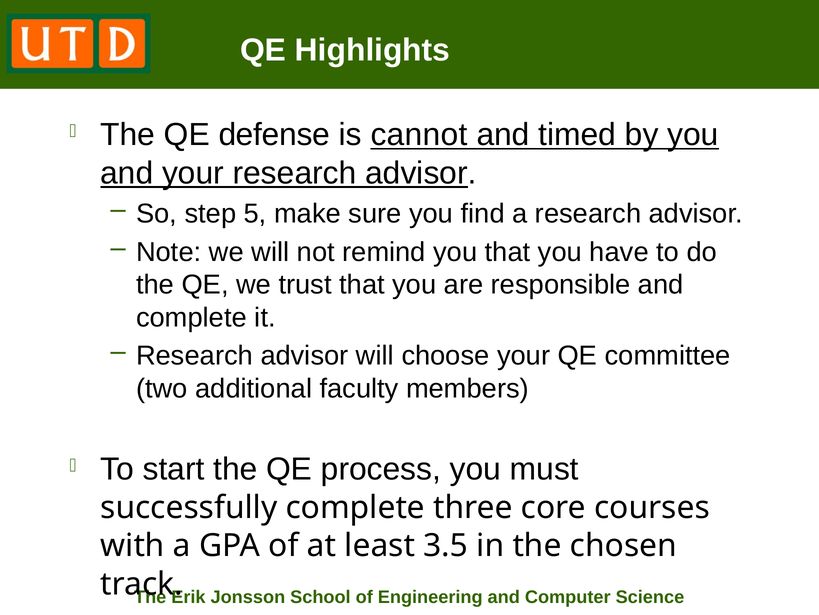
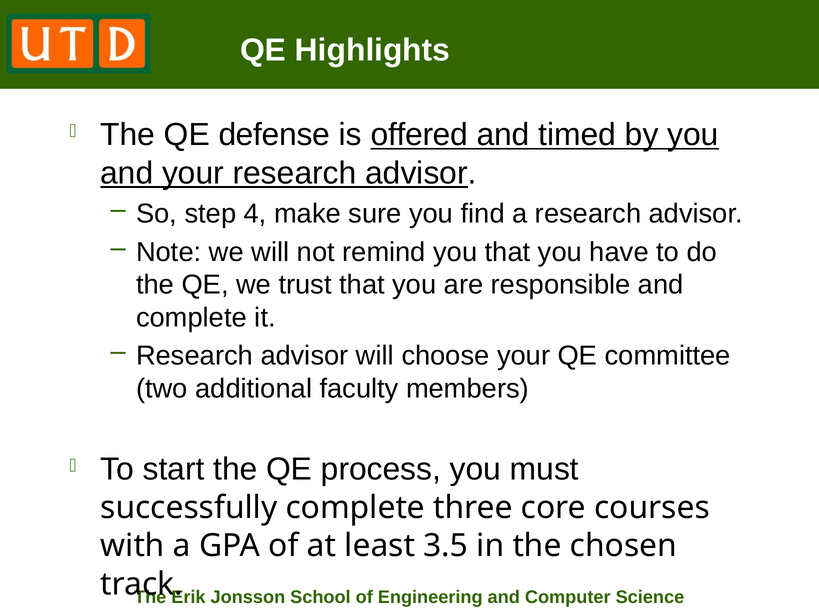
cannot: cannot -> offered (419, 135)
5: 5 -> 4 (255, 214)
